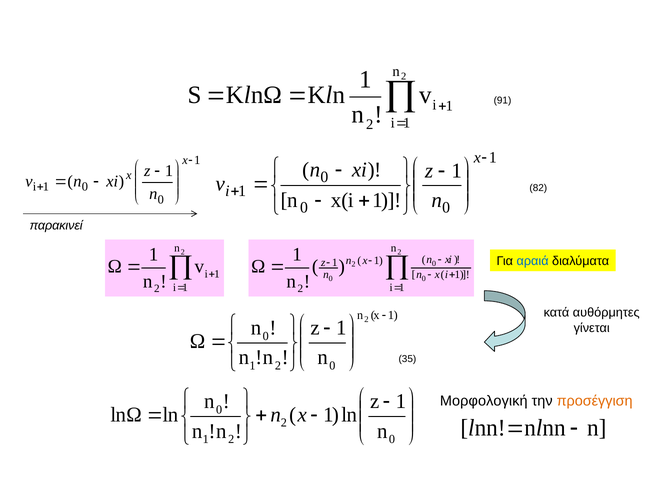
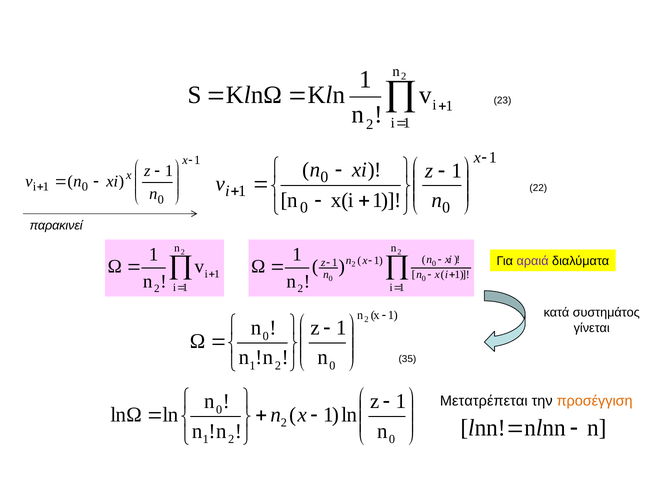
91: 91 -> 23 (503, 100)
82: 82 -> 22 (538, 187)
αραιά colour: blue -> purple (533, 261)
αυθόρμητες: αυθόρμητες -> συστημάτος (606, 312)
Μορφολογική: Μορφολογική -> Μετατρέπεται (484, 401)
